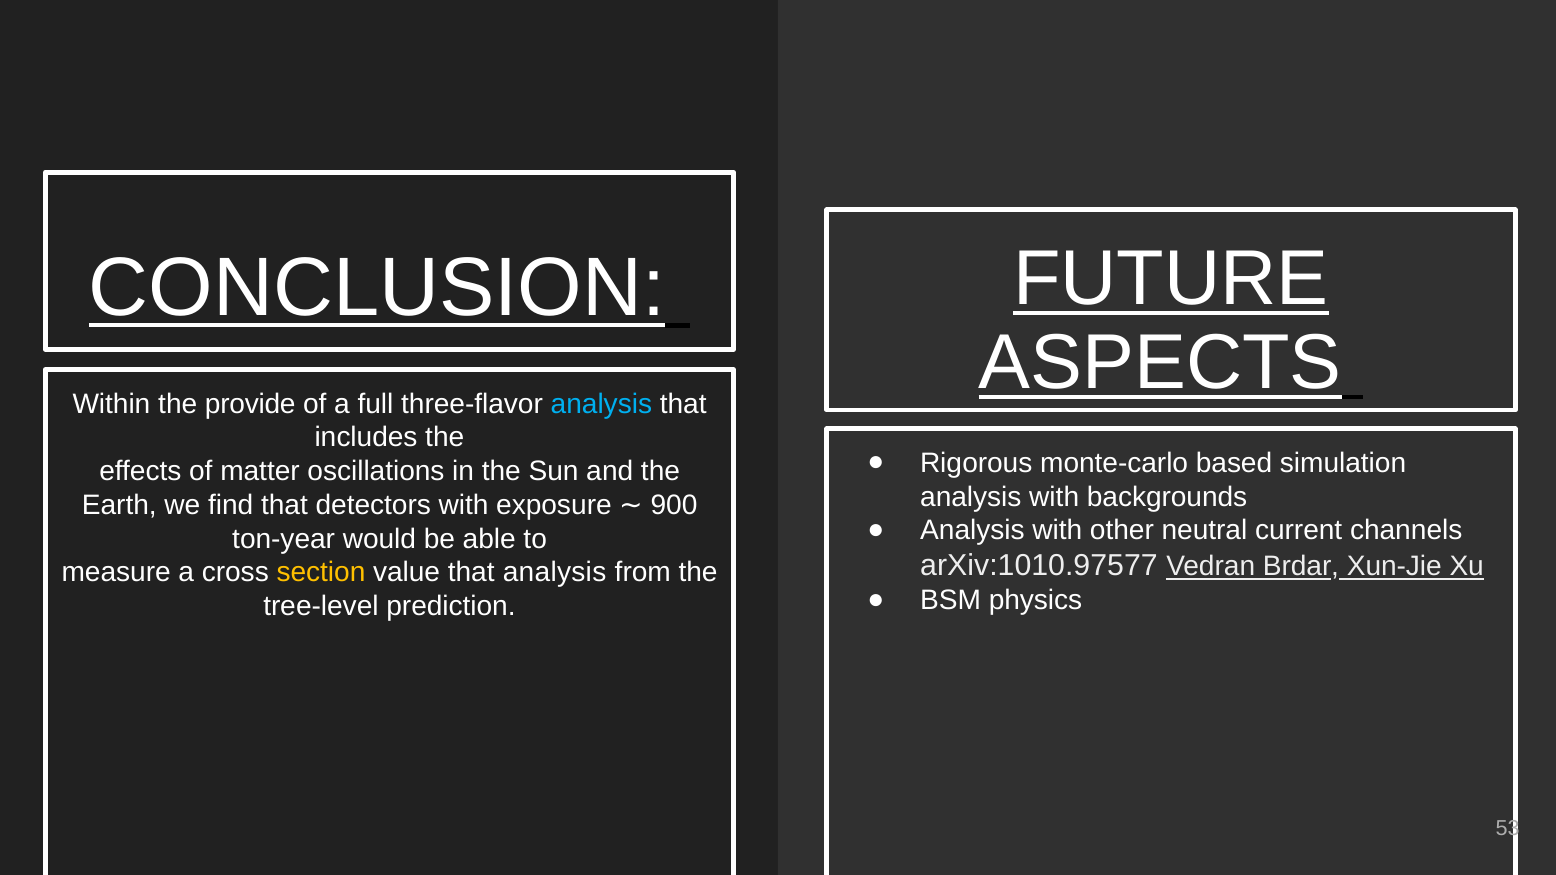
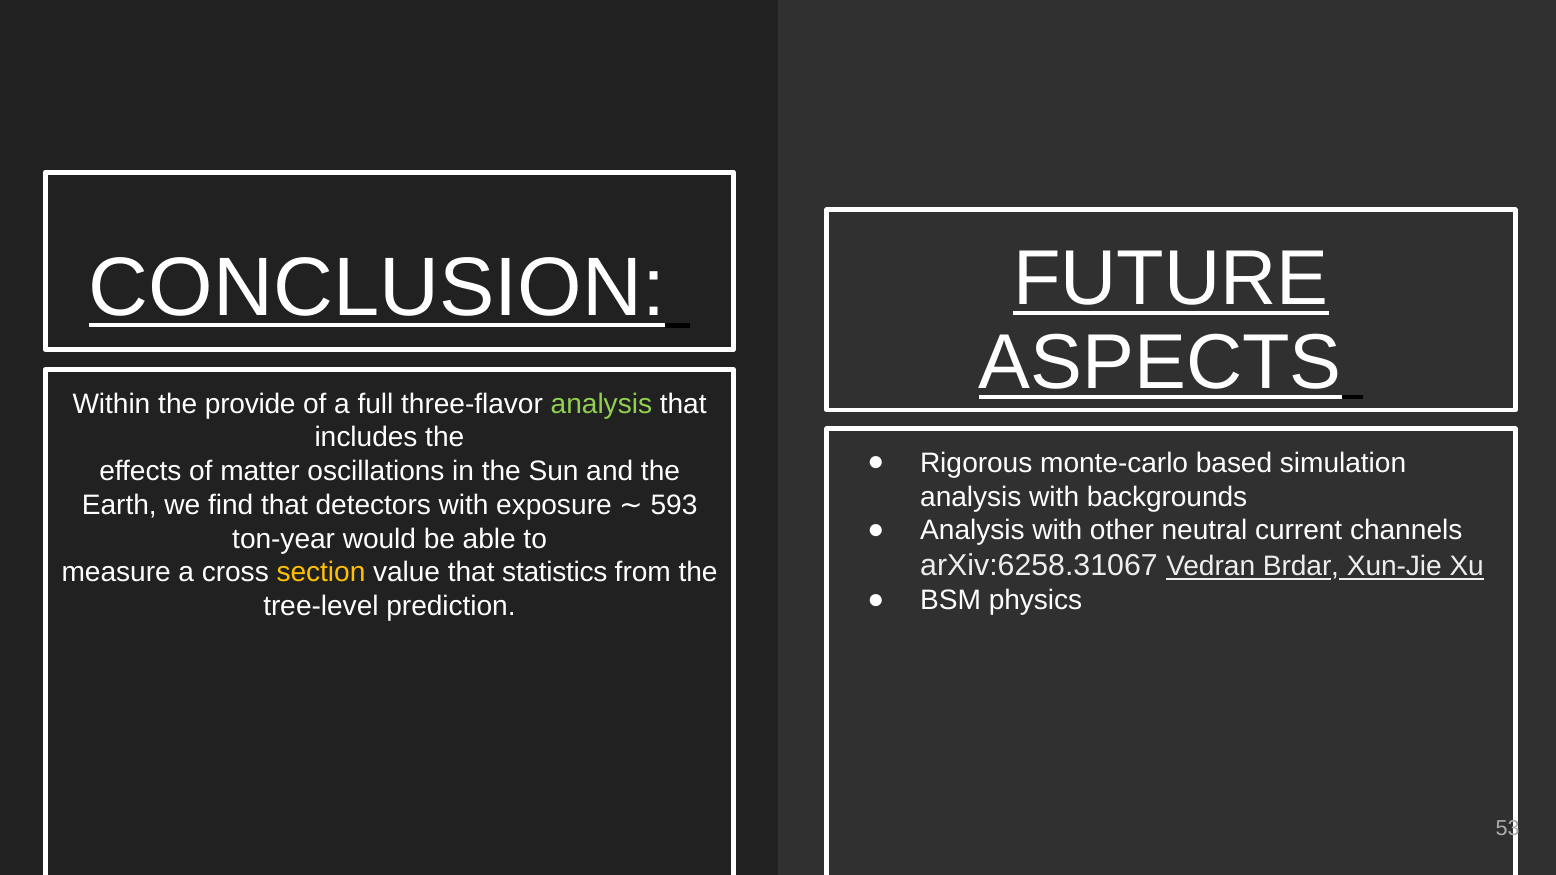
analysis colour: light blue -> light green (601, 404)
900: 900 -> 593 (674, 505)
arXiv:1010.97577: arXiv:1010.97577 -> arXiv:6258.31067 (1039, 566)
that analysis: analysis -> statistics (555, 573)
